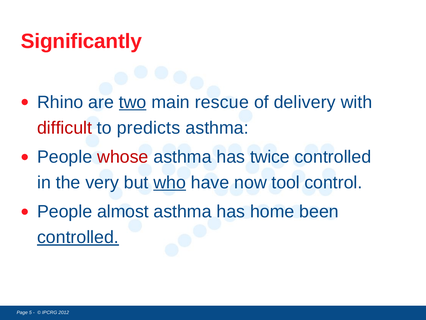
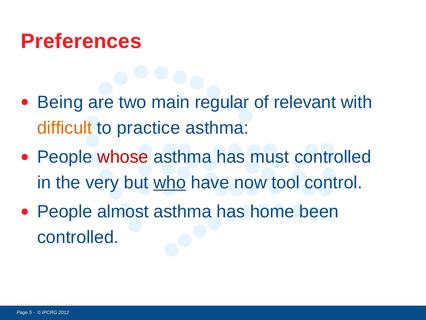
Significantly: Significantly -> Preferences (81, 41)
Rhino: Rhino -> Being (60, 102)
two underline: present -> none (133, 102)
rescue: rescue -> regular (222, 102)
delivery: delivery -> relevant (305, 102)
difficult colour: red -> orange (65, 128)
predicts: predicts -> practice (149, 128)
twice: twice -> must (270, 157)
controlled underline: present -> none (78, 237)
